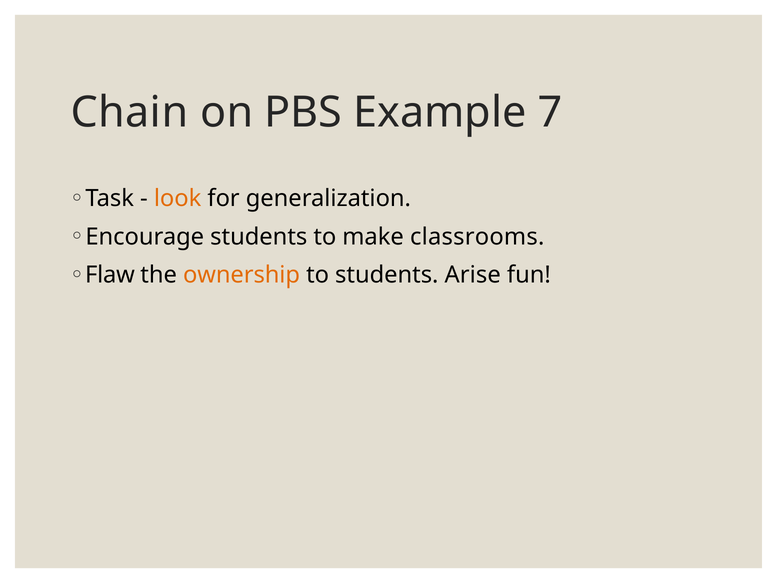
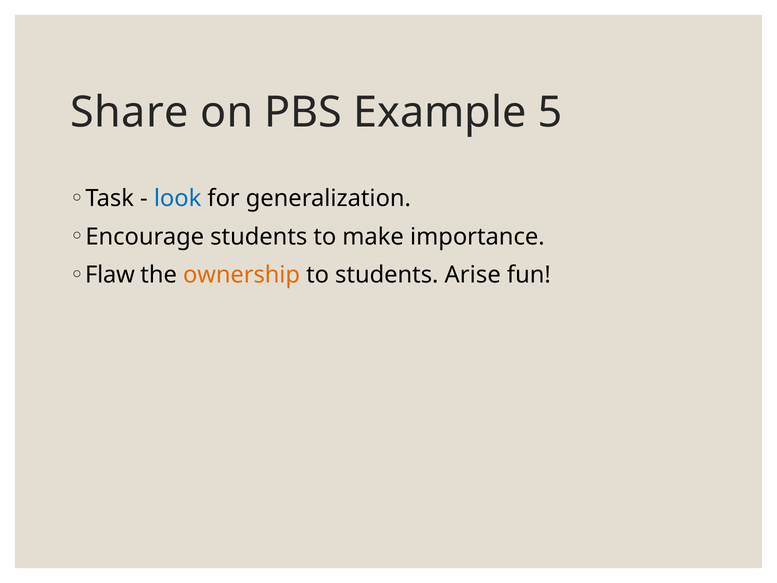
Chain: Chain -> Share (129, 113)
7: 7 -> 5 (550, 113)
look colour: orange -> blue (178, 198)
classrooms: classrooms -> importance (477, 237)
